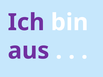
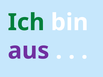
Ich colour: purple -> green (26, 22)
